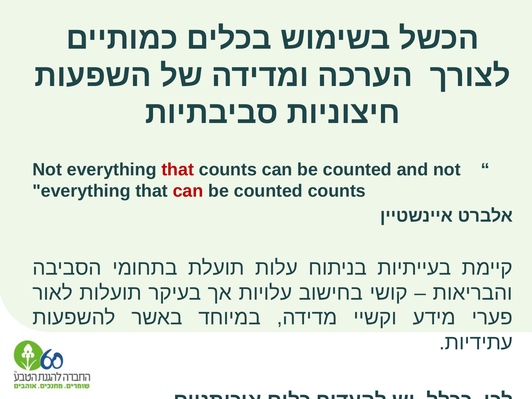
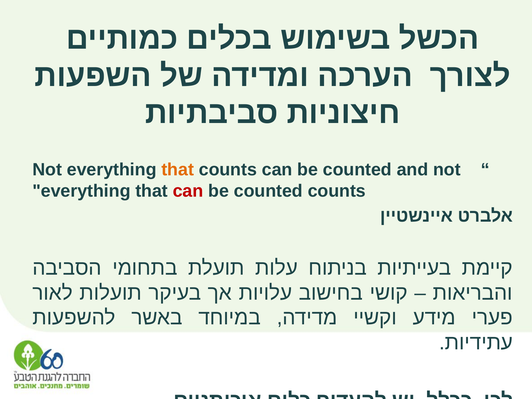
that colour: red -> orange (178, 170)
